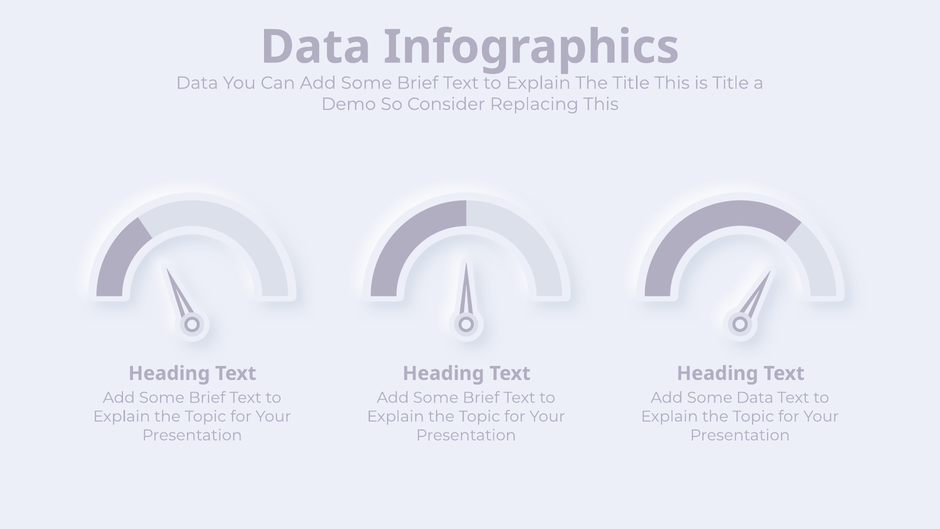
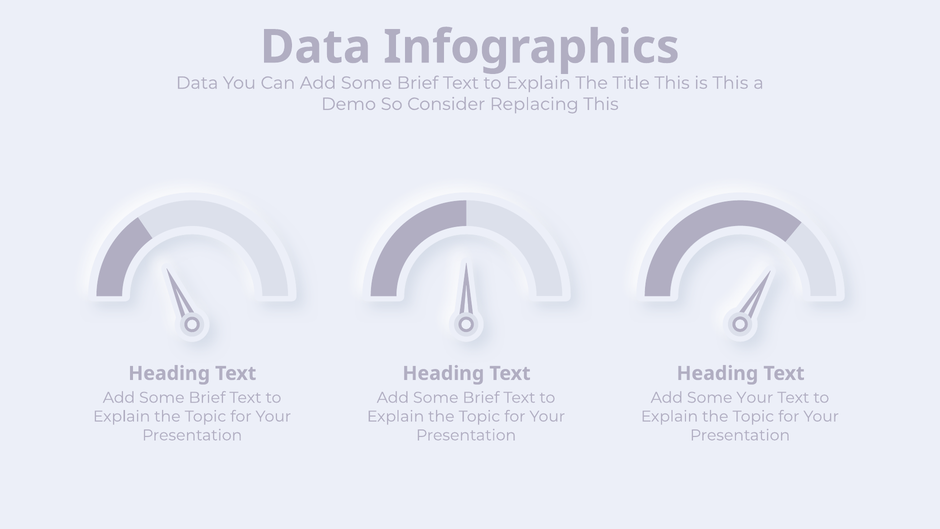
is Title: Title -> This (730, 83)
Some Data: Data -> Your (755, 397)
